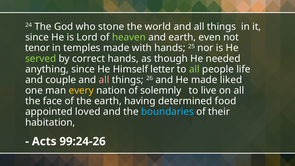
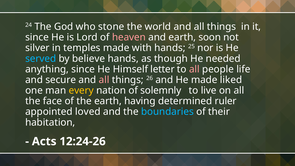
heaven colour: light green -> pink (129, 37)
even: even -> soon (210, 37)
tenor: tenor -> silver (37, 48)
served colour: light green -> light blue (41, 59)
correct: correct -> believe (89, 59)
all colour: light green -> pink (194, 69)
couple: couple -> secure (61, 80)
food: food -> ruler (226, 101)
99:24-26: 99:24-26 -> 12:24-26 (83, 141)
